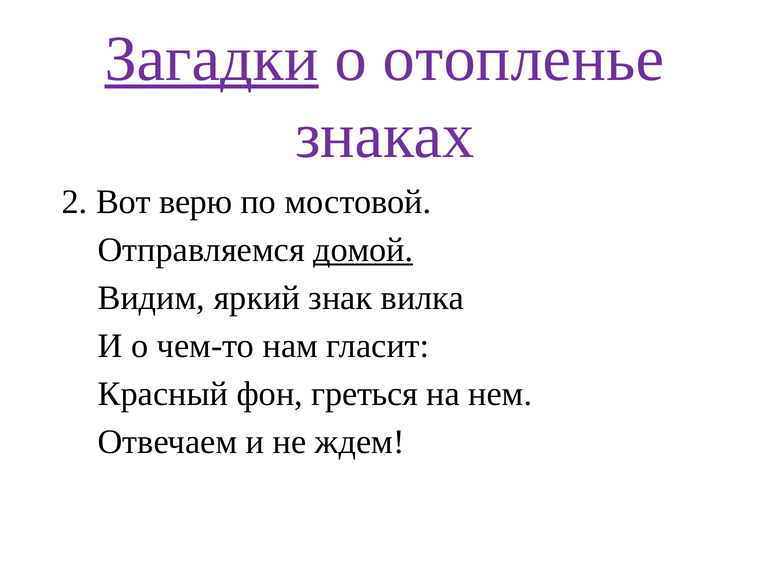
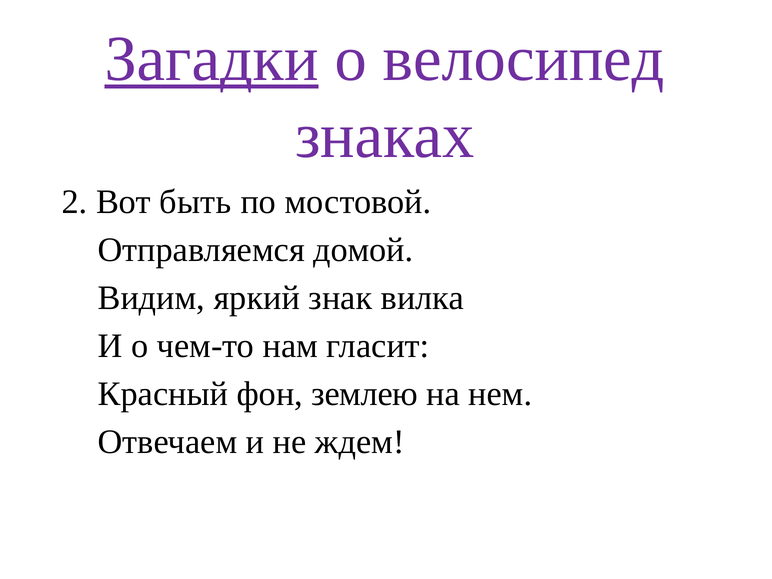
отопленье: отопленье -> велосипед (524, 59)
верю: верю -> быть (195, 202)
домой underline: present -> none (363, 250)
греться: греться -> землею (365, 394)
